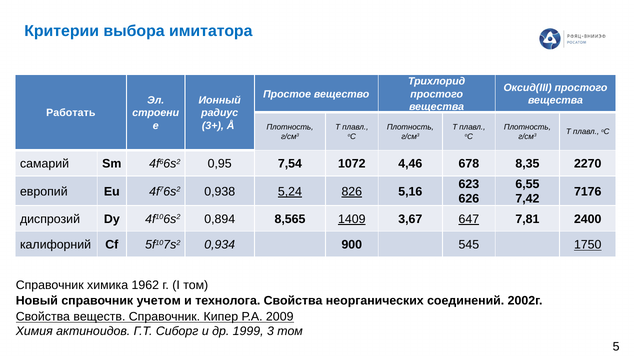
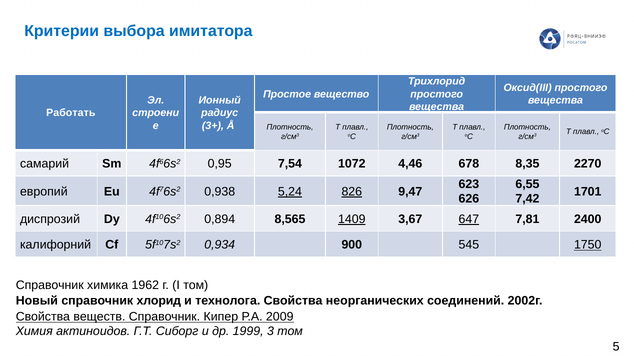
5,16: 5,16 -> 9,47 (410, 192)
7176: 7176 -> 1701 (588, 192)
учетом: учетом -> хлорид (159, 301)
